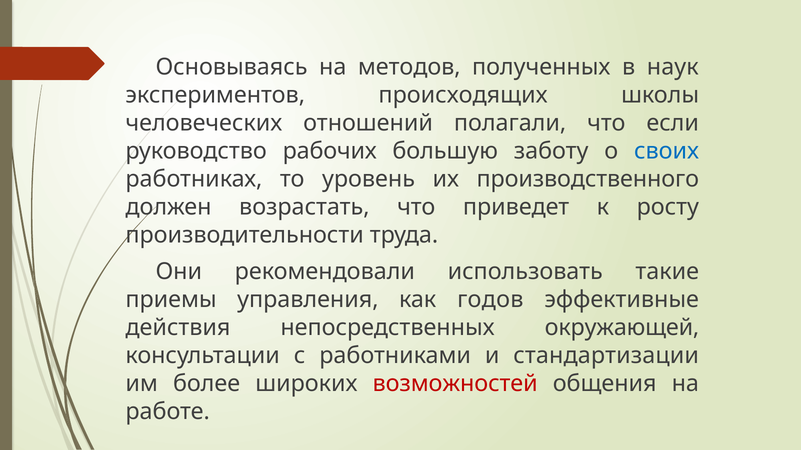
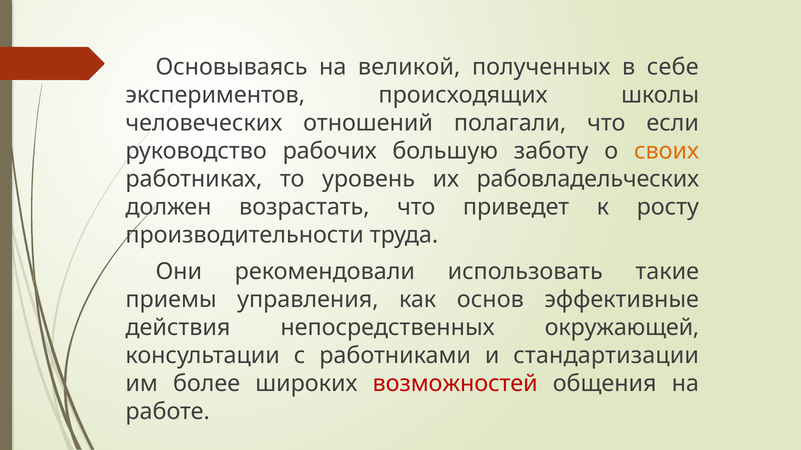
методов: методов -> великой (409, 67)
наук: наук -> себе (673, 67)
своих colour: blue -> orange (667, 151)
производственного: производственного -> рабовладельческих (588, 179)
годов: годов -> основ (490, 300)
